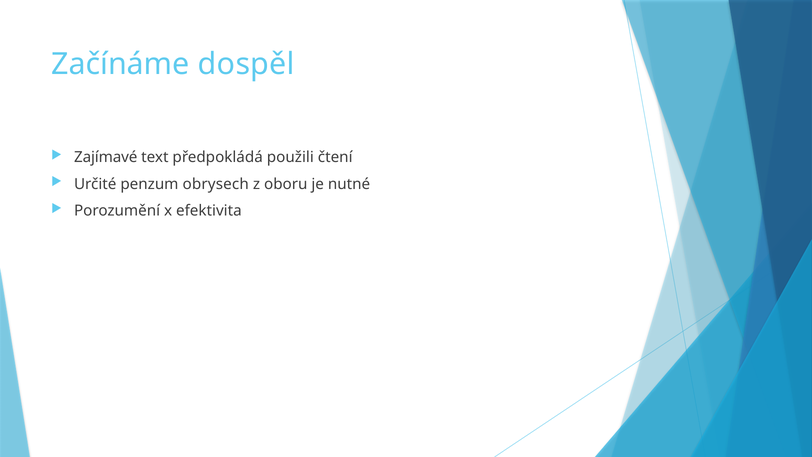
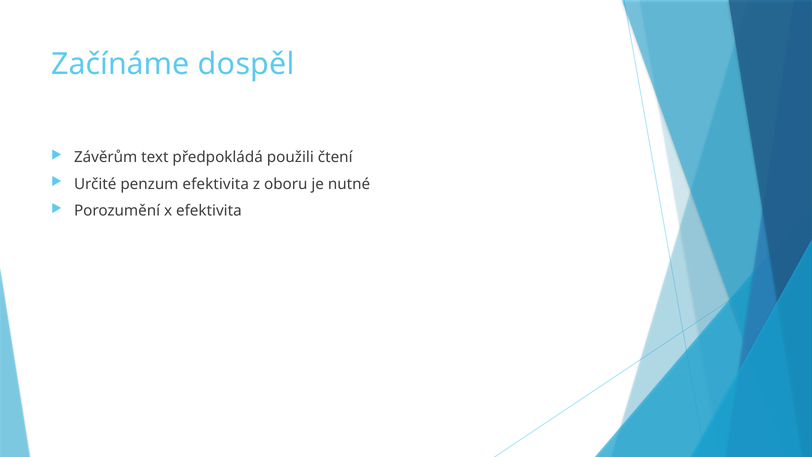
Zajímavé: Zajímavé -> Závěrům (106, 157)
penzum obrysech: obrysech -> efektivita (216, 184)
